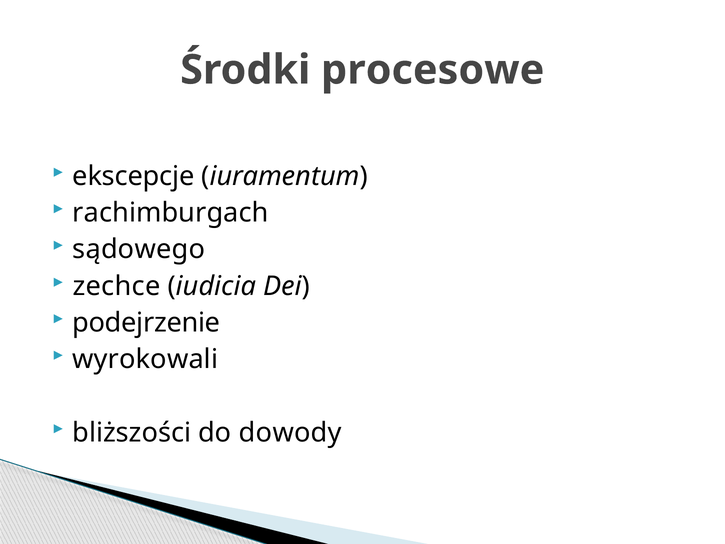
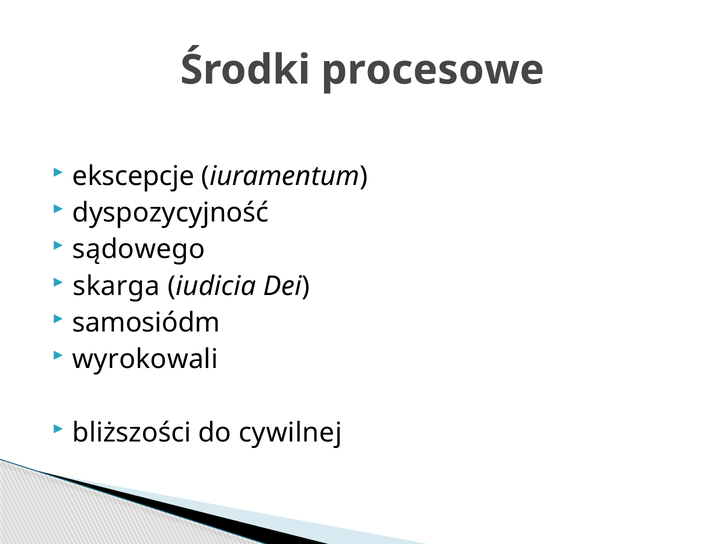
rachimburgach: rachimburgach -> dyspozycyjność (171, 213)
zechce: zechce -> skarga (116, 286)
podejrzenie: podejrzenie -> samosiódm (146, 323)
dowody: dowody -> cywilnej (290, 433)
